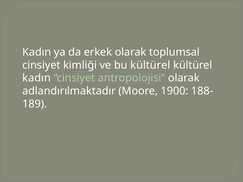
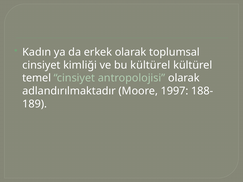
kadın: kadın -> temel (37, 78)
1900: 1900 -> 1997 (175, 91)
